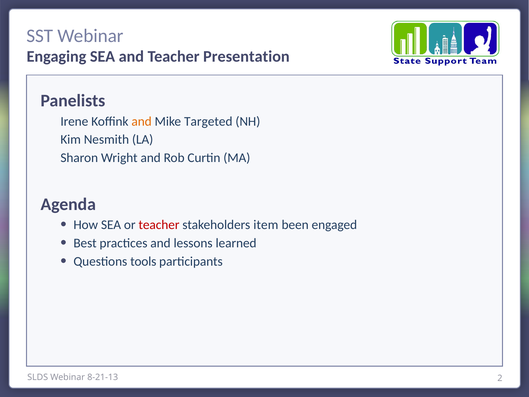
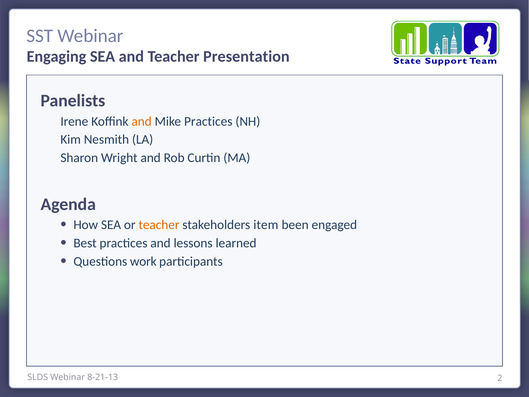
Mike Targeted: Targeted -> Practices (208, 121)
teacher colour: red -> orange (159, 225)
tools: tools -> work (143, 261)
